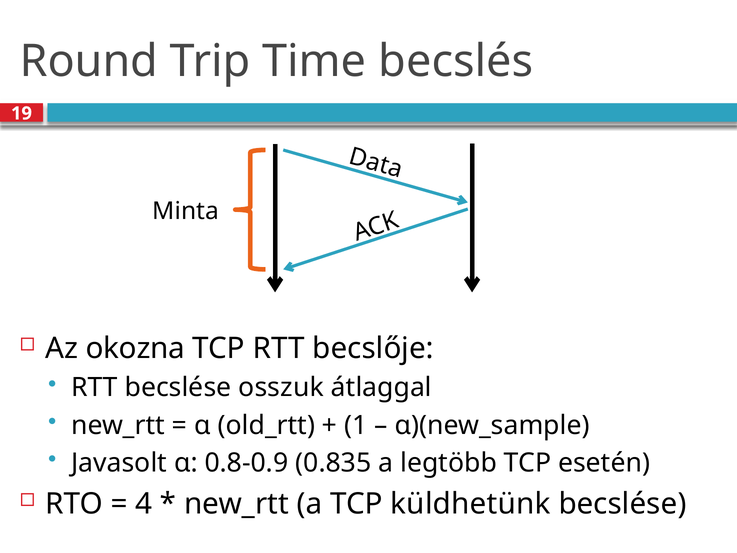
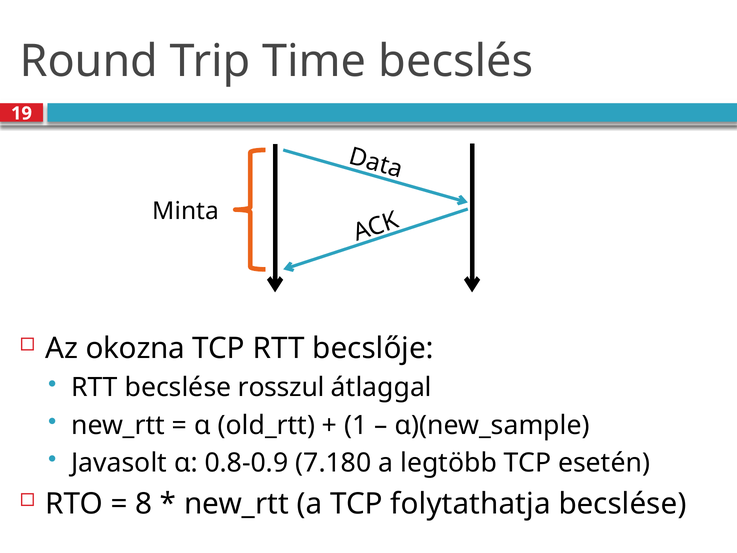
osszuk: osszuk -> rosszul (281, 388)
0.835: 0.835 -> 7.180 (333, 463)
4: 4 -> 8 (144, 504)
küldhetünk: küldhetünk -> folytathatja (471, 504)
